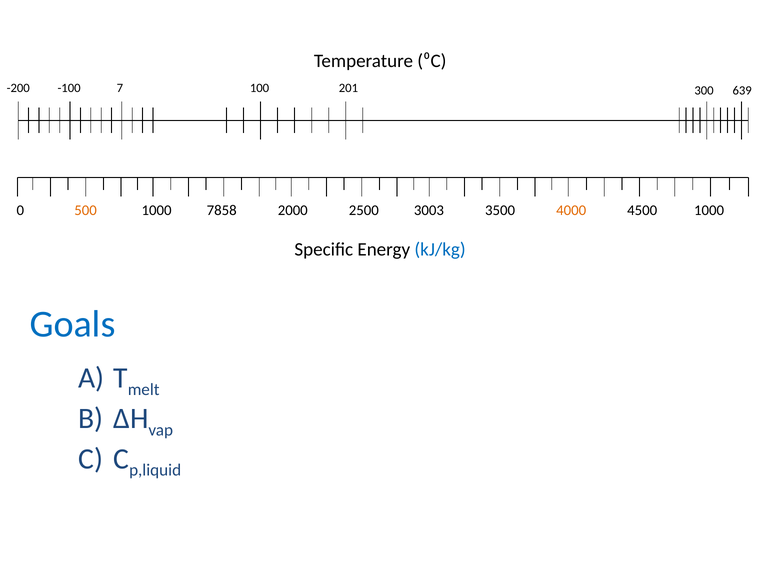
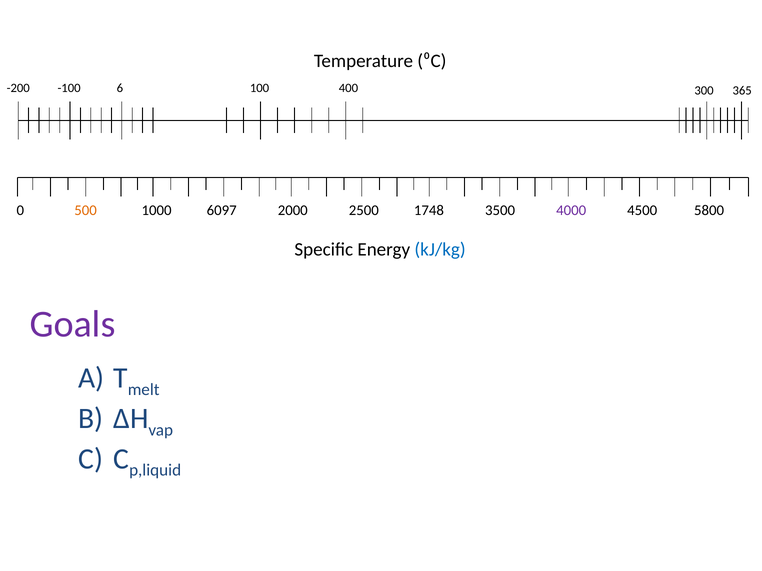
7: 7 -> 6 (120, 88)
201: 201 -> 400 (348, 88)
639: 639 -> 365 (742, 91)
7858: 7858 -> 6097 (222, 210)
3003: 3003 -> 1748 (429, 210)
4000 colour: orange -> purple (571, 210)
4500 1000: 1000 -> 5800 (709, 210)
Goals colour: blue -> purple (72, 325)
